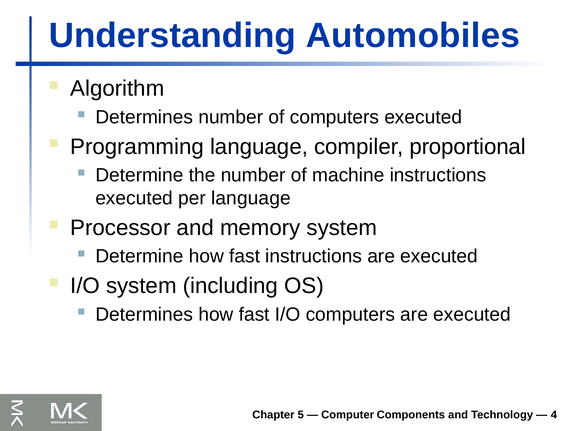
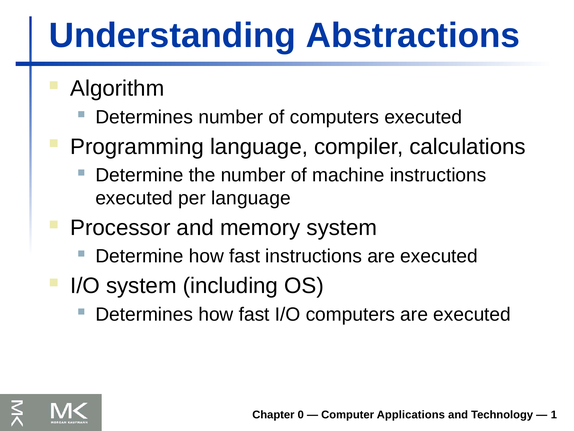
Automobiles: Automobiles -> Abstractions (413, 36)
proportional: proportional -> calculations (468, 147)
5: 5 -> 0 (301, 414)
Components: Components -> Applications (411, 414)
4: 4 -> 1 (554, 414)
